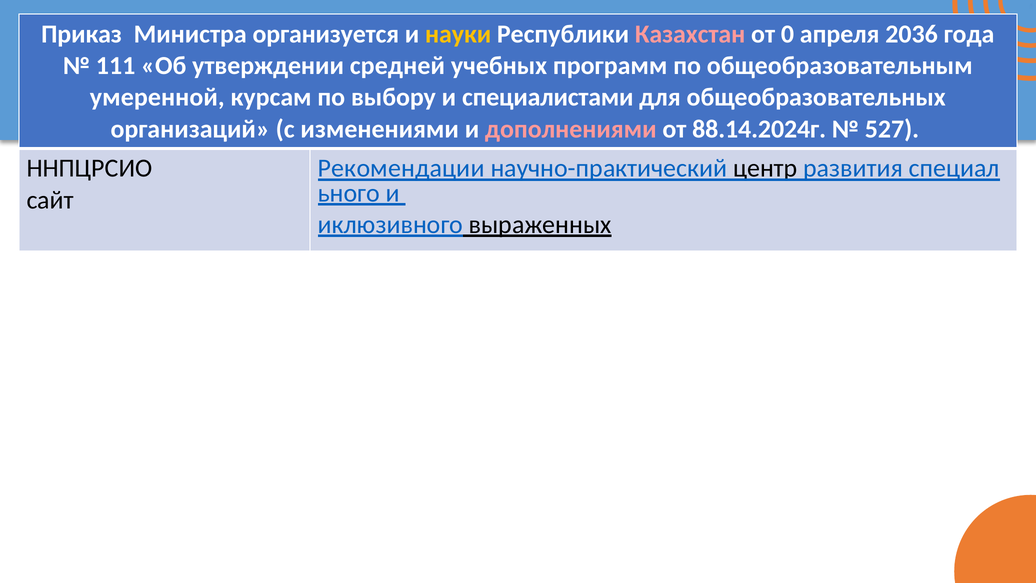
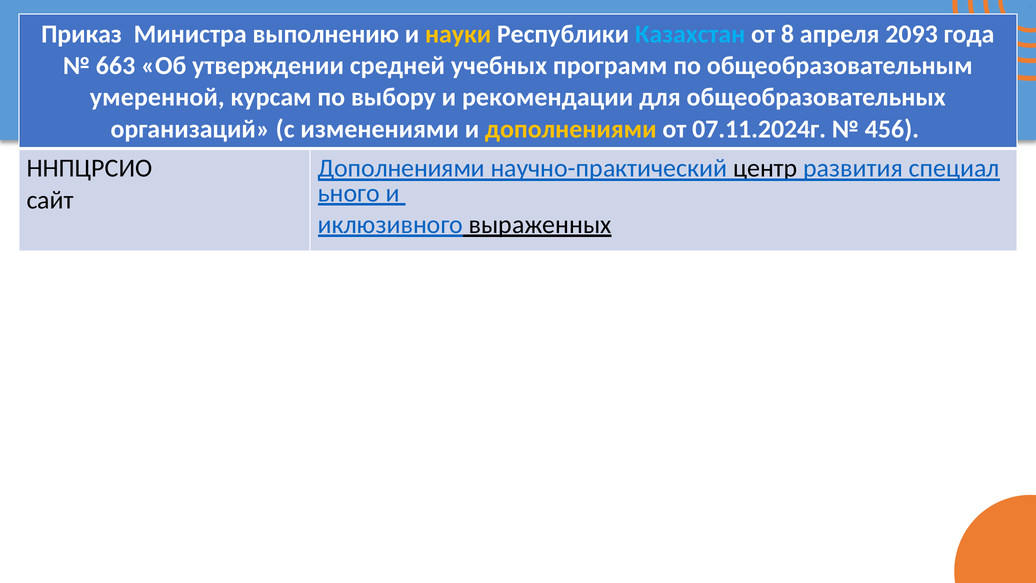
организуется: организуется -> выполнению (326, 34)
Казахстан colour: pink -> light blue (690, 34)
0: 0 -> 8 (787, 34)
2036: 2036 -> 2093 (912, 34)
111: 111 -> 663 (116, 66)
специалистами: специалистами -> рекомендации (548, 97)
дополнениями colour: pink -> yellow (571, 129)
88.14.2024г: 88.14.2024г -> 07.11.2024г (759, 129)
527: 527 -> 456 (892, 129)
Рекомендации: Рекомендации -> Дополнениями (401, 168)
